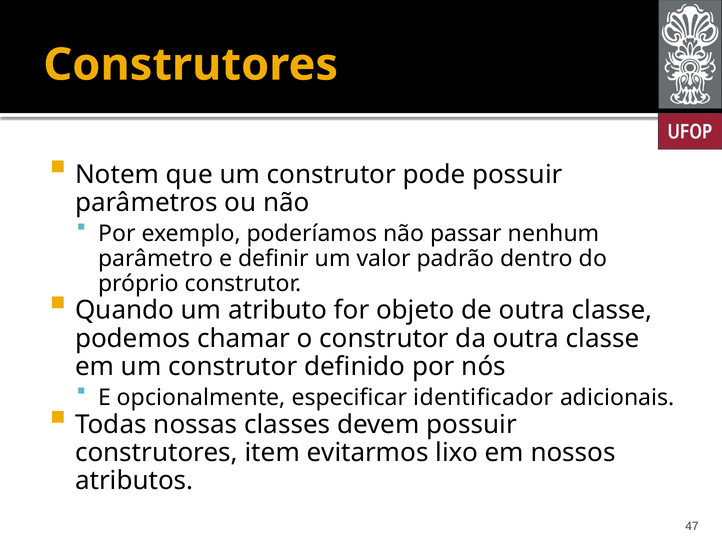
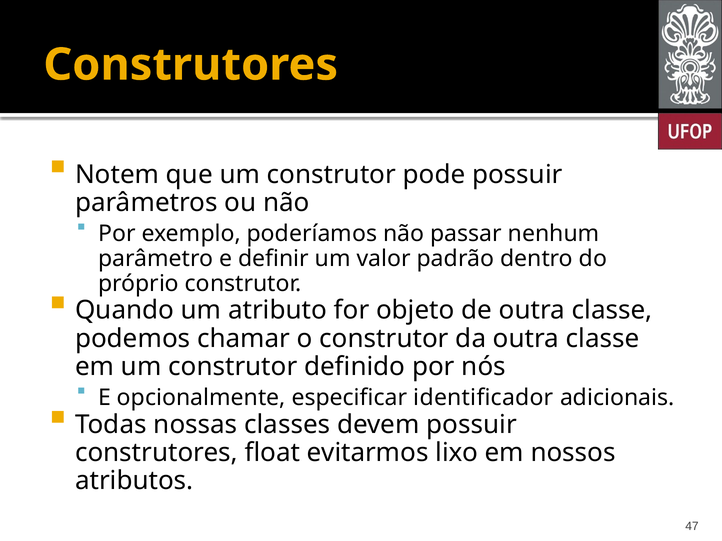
item: item -> float (272, 453)
